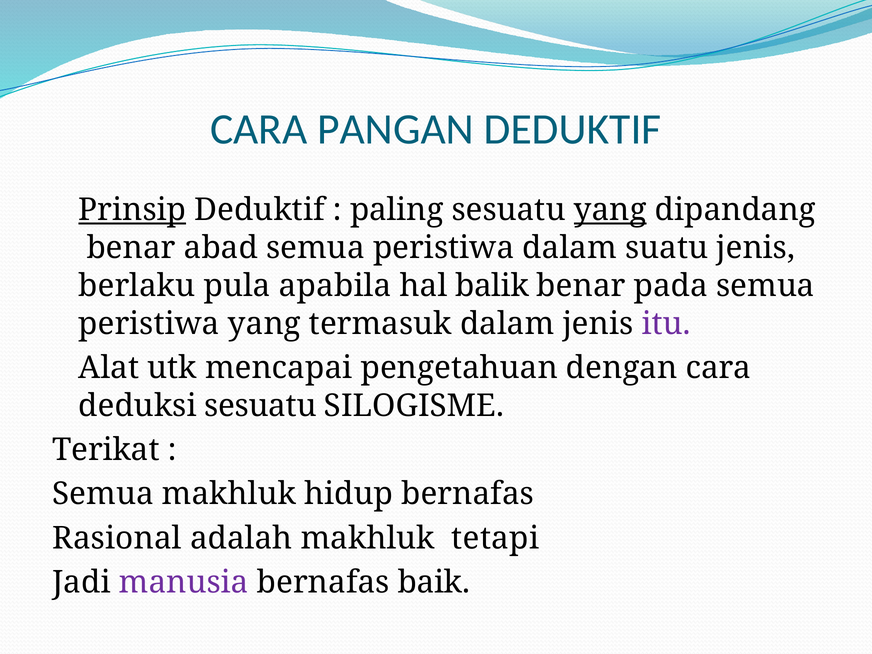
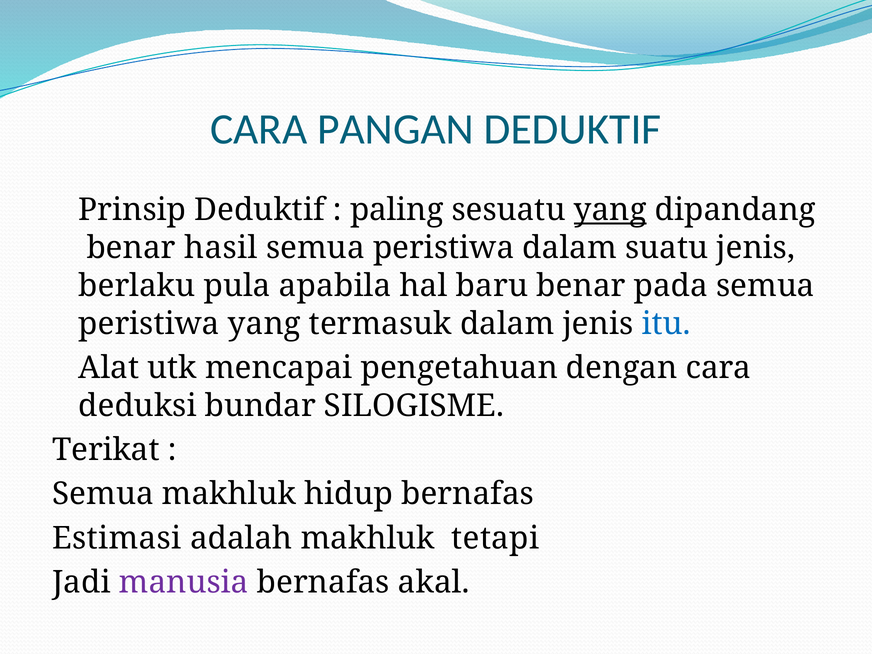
Prinsip underline: present -> none (132, 210)
abad: abad -> hasil (221, 248)
balik: balik -> baru (492, 286)
itu colour: purple -> blue (666, 324)
deduksi sesuatu: sesuatu -> bundar (260, 406)
Rasional: Rasional -> Estimasi (117, 538)
baik: baik -> akal (434, 582)
